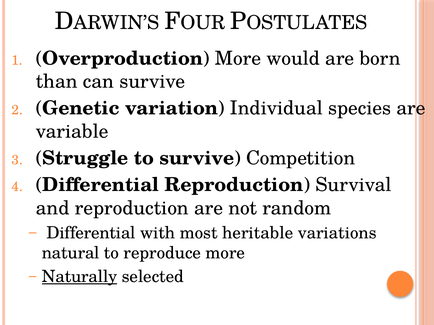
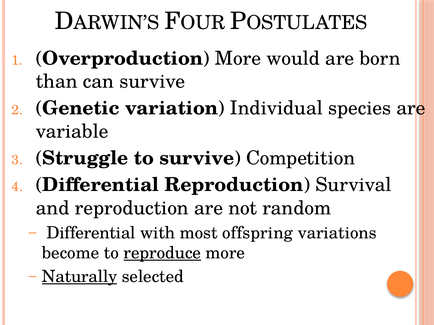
heritable: heritable -> offspring (258, 233)
natural: natural -> become (71, 253)
reproduce underline: none -> present (162, 253)
